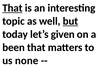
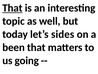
but underline: present -> none (70, 21)
given: given -> sides (63, 34)
none: none -> going (27, 60)
